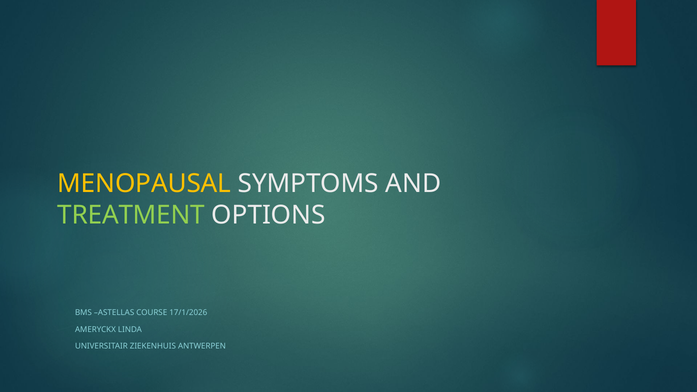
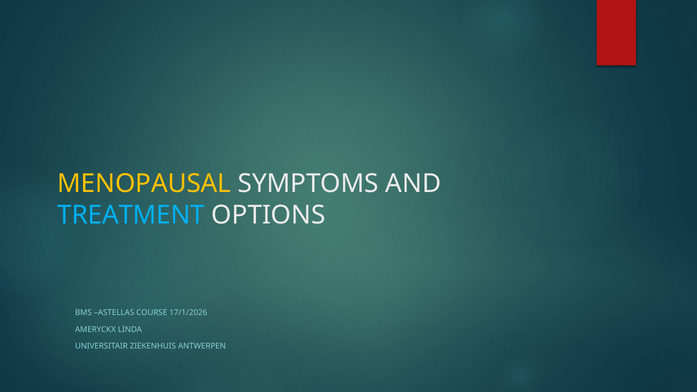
TREATMENT colour: light green -> light blue (131, 215)
